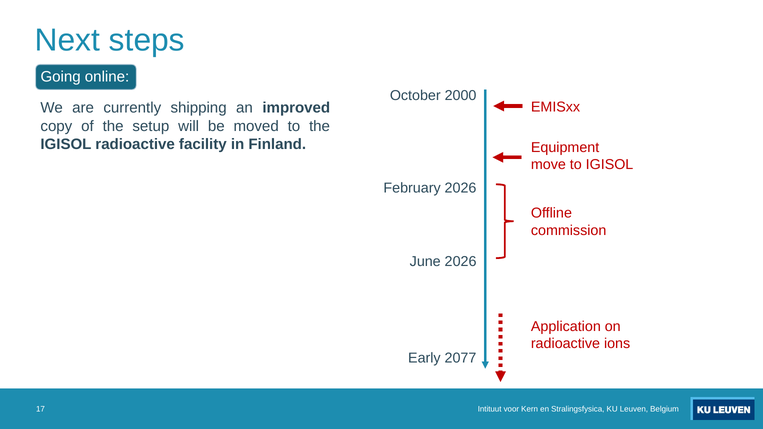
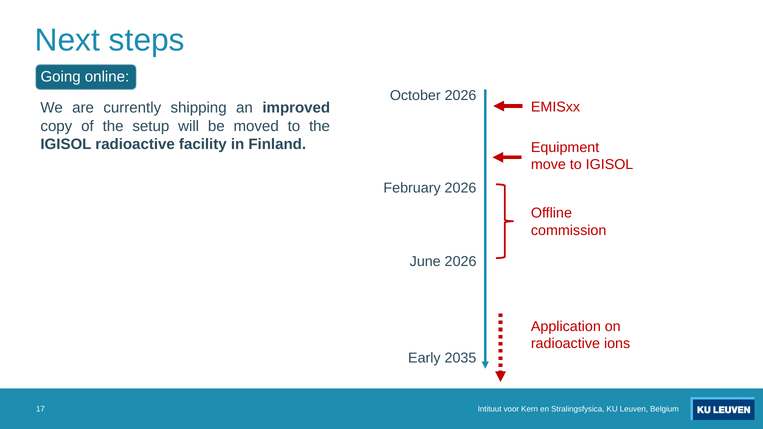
October 2000: 2000 -> 2026 (461, 95)
2077: 2077 -> 2035 (460, 358)
